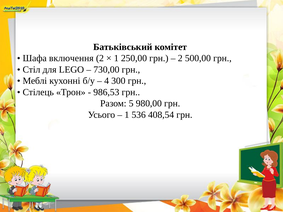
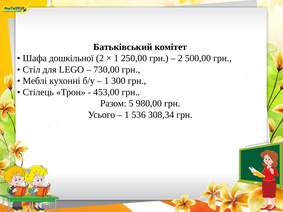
включення: включення -> дошкільної (71, 58)
4: 4 -> 1 (107, 81)
986,53: 986,53 -> 453,00 (106, 92)
408,54: 408,54 -> 308,34 (161, 115)
